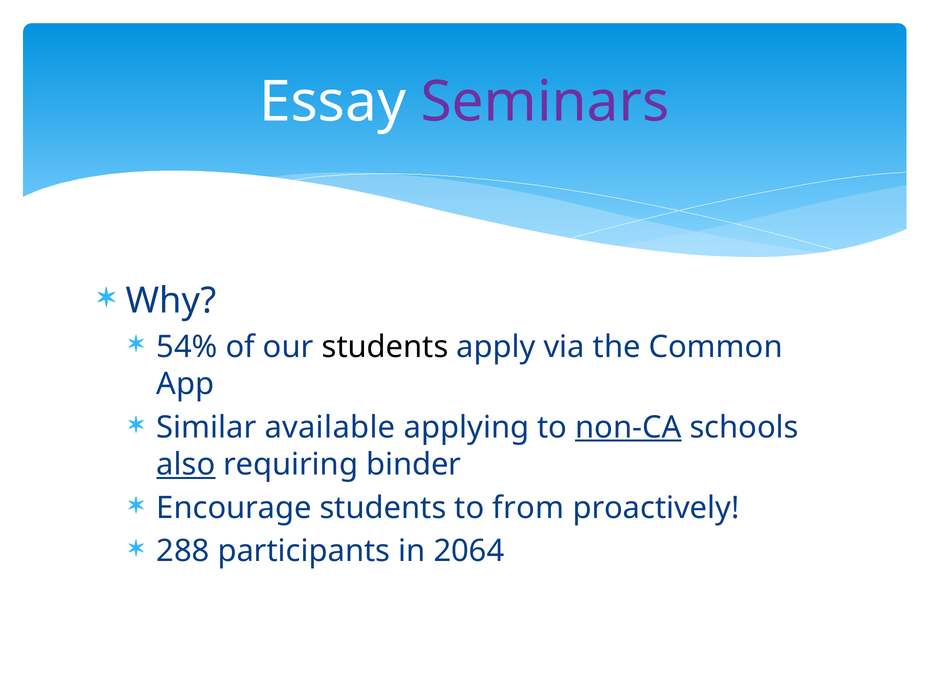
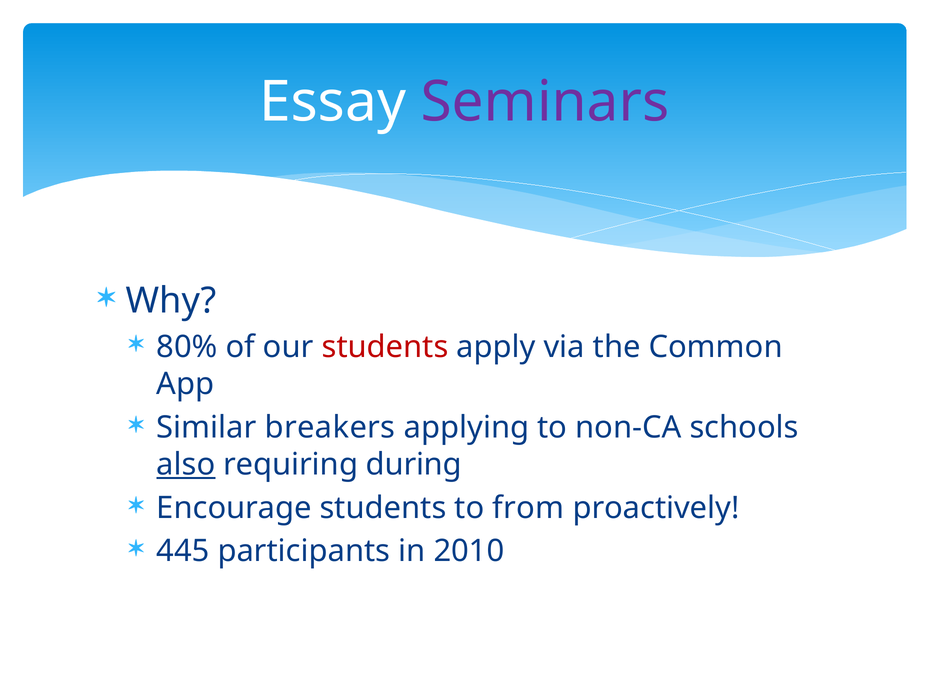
54%: 54% -> 80% (187, 347)
students colour: black -> red (385, 347)
available: available -> breakers (330, 427)
non-CA underline: present -> none (628, 427)
binder: binder -> during (414, 464)
288: 288 -> 445 (183, 551)
2064: 2064 -> 2010 (469, 551)
